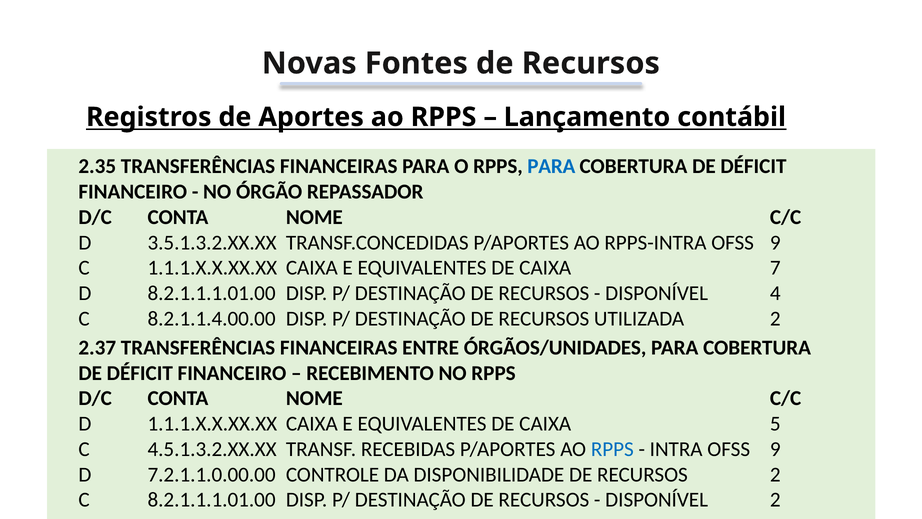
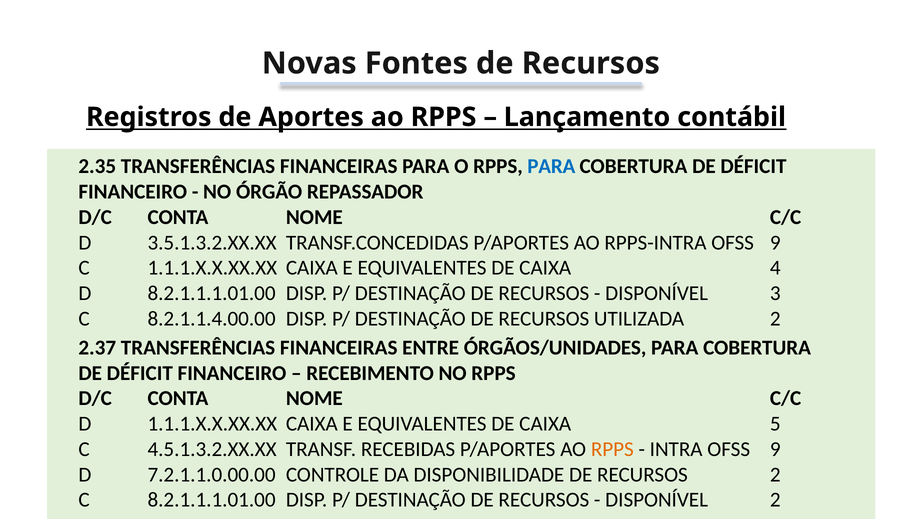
7: 7 -> 4 (775, 268)
4: 4 -> 3 (775, 293)
RPPS colour: blue -> orange (612, 449)
